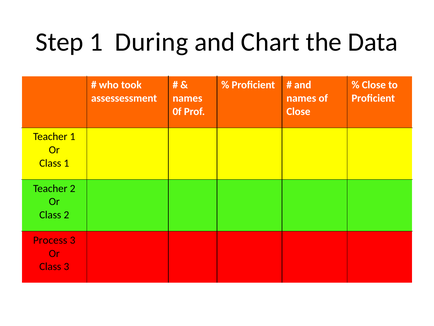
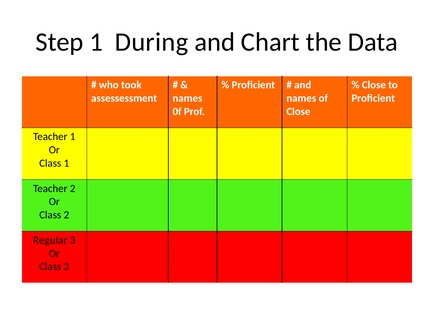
Process: Process -> Regular (50, 240)
